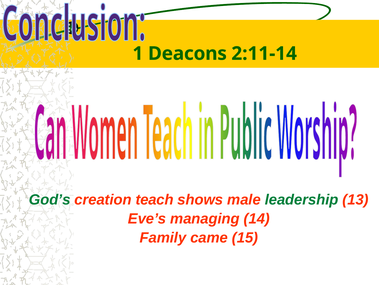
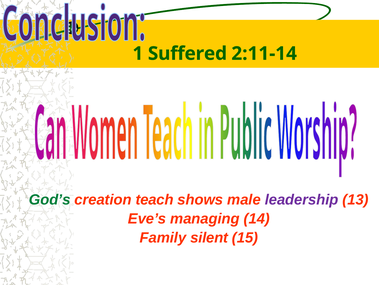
Deacons: Deacons -> Suffered (187, 53)
leadership colour: green -> purple (302, 199)
came: came -> silent (209, 237)
